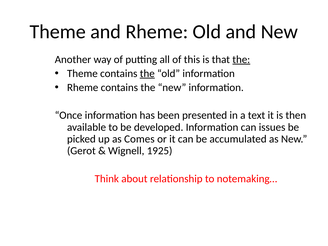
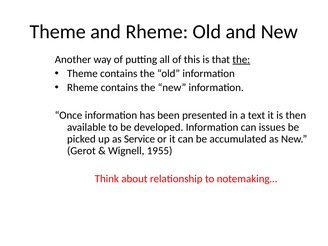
the underline: present -> none (147, 73)
Comes: Comes -> Service (139, 139)
1925: 1925 -> 1955 (160, 151)
